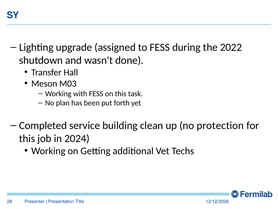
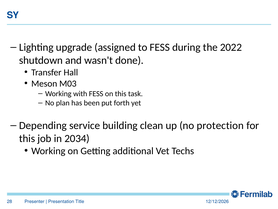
Completed: Completed -> Depending (43, 125)
2024: 2024 -> 2034 (77, 138)
